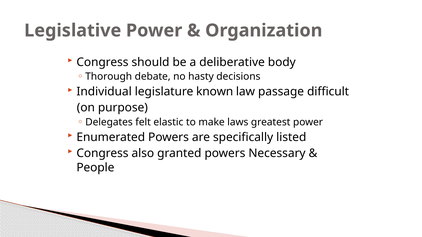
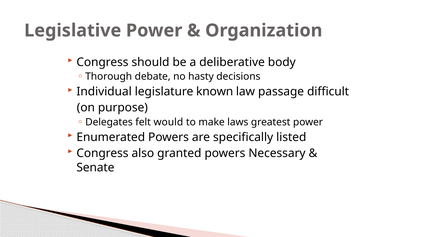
elastic: elastic -> would (168, 122)
People: People -> Senate (95, 168)
